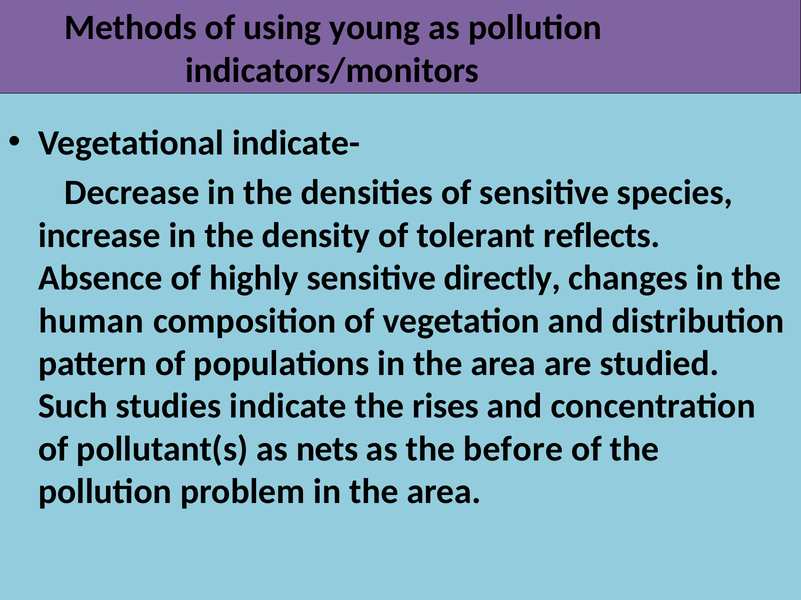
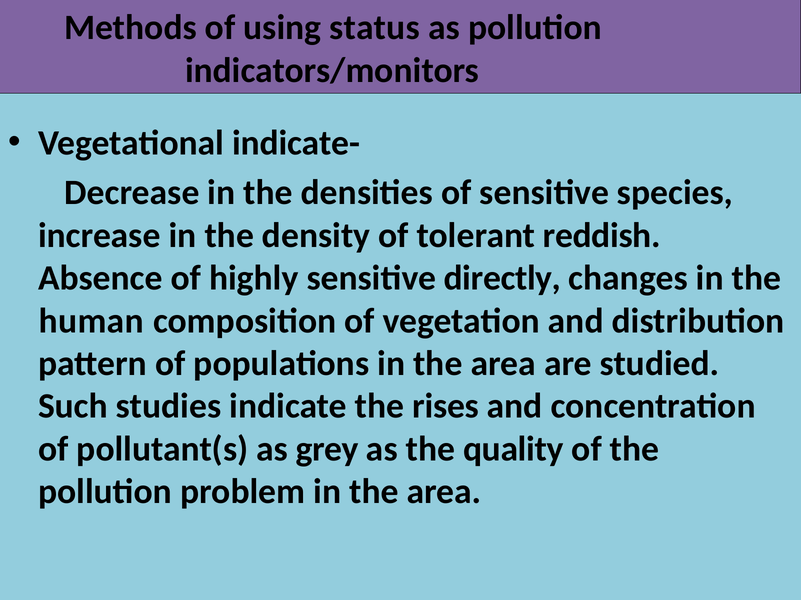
young: young -> status (375, 28)
reflects: reflects -> reddish (602, 236)
nets: nets -> grey (327, 449)
before: before -> quality (513, 449)
